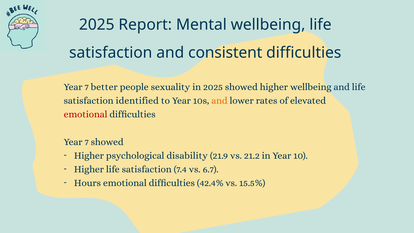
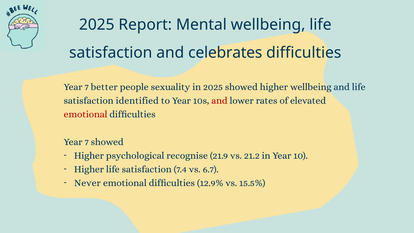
consistent: consistent -> celebrates (225, 53)
and colour: orange -> red (219, 101)
disability: disability -> recognise (187, 155)
Hours: Hours -> Never (87, 183)
42.4%: 42.4% -> 12.9% (210, 183)
